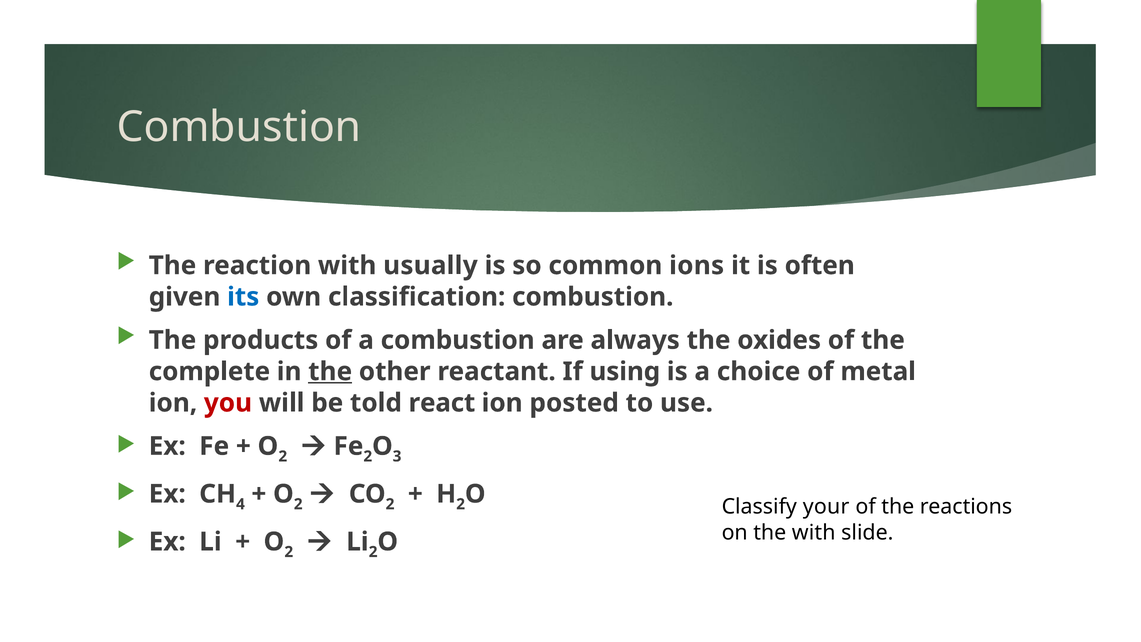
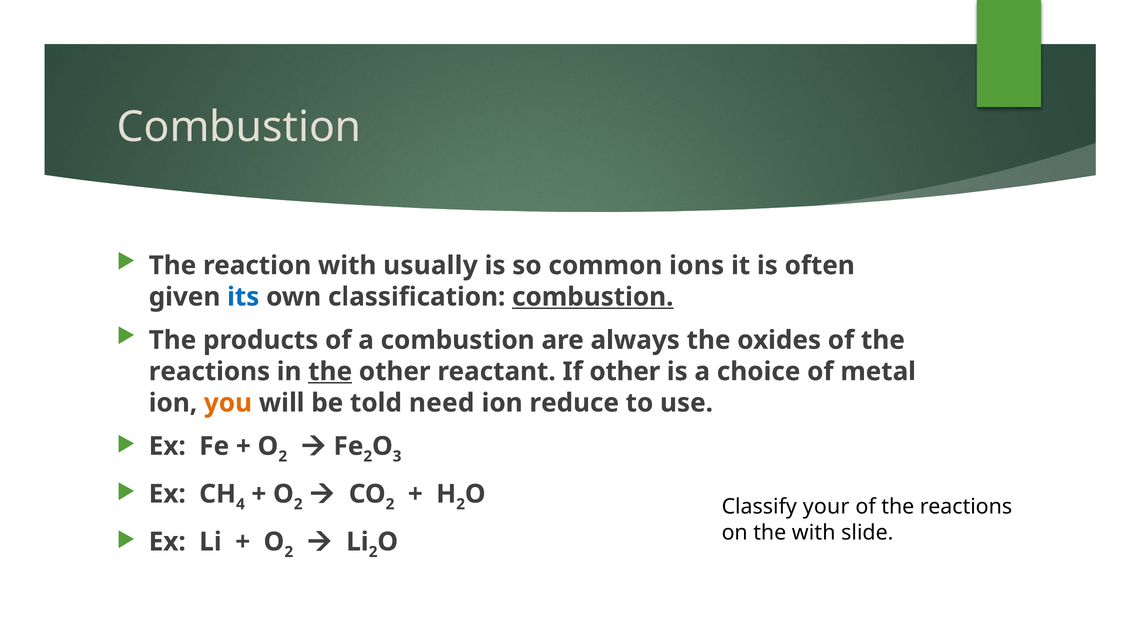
combustion underline: none -> present (593, 297)
complete: complete -> reactions (209, 371)
If using: using -> other (625, 371)
you colour: red -> orange (228, 403)
react: react -> need (442, 403)
posted: posted -> reduce (574, 403)
